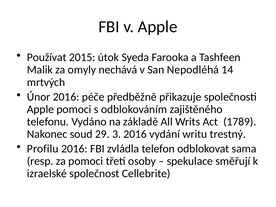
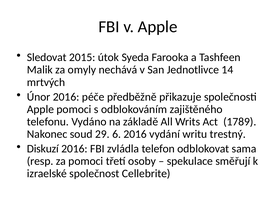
Používat: Používat -> Sledovat (47, 57)
Nepodléhá: Nepodléhá -> Jednotlivce (193, 70)
3: 3 -> 6 (117, 134)
Profilu: Profilu -> Diskuzí (43, 149)
